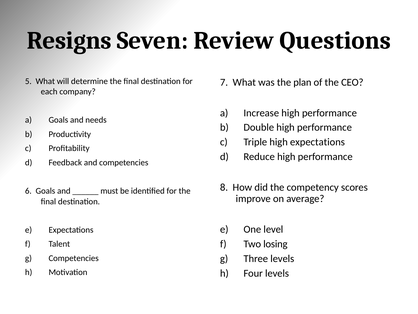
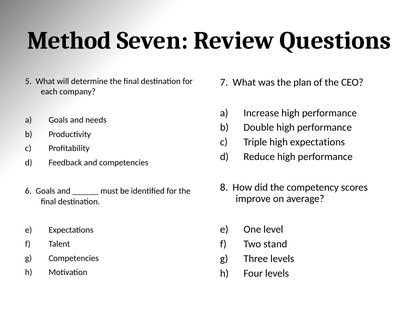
Resigns: Resigns -> Method (69, 40)
losing: losing -> stand (275, 244)
